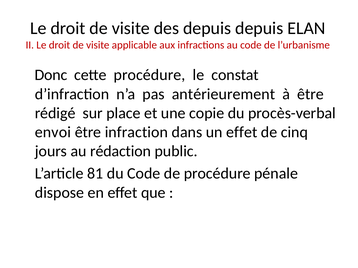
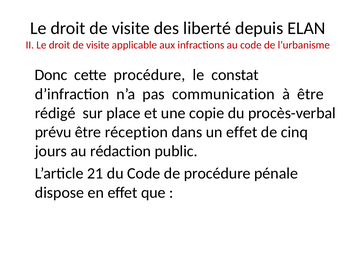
des depuis: depuis -> liberté (207, 28)
antérieurement: antérieurement -> communication (223, 94)
envoi: envoi -> prévu (53, 132)
infraction: infraction -> réception (136, 132)
81: 81 -> 21 (95, 174)
